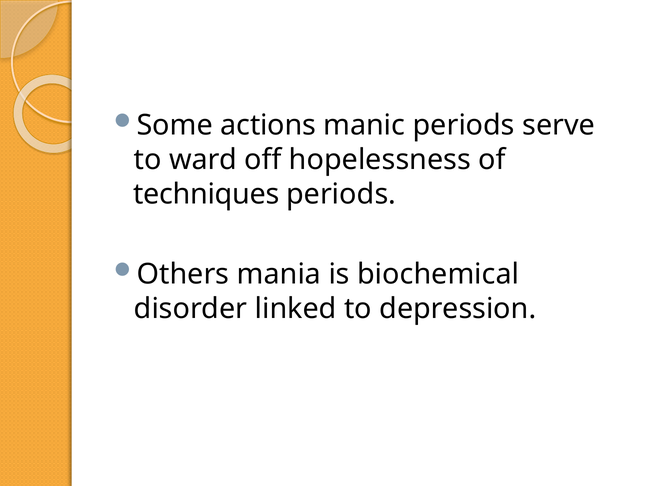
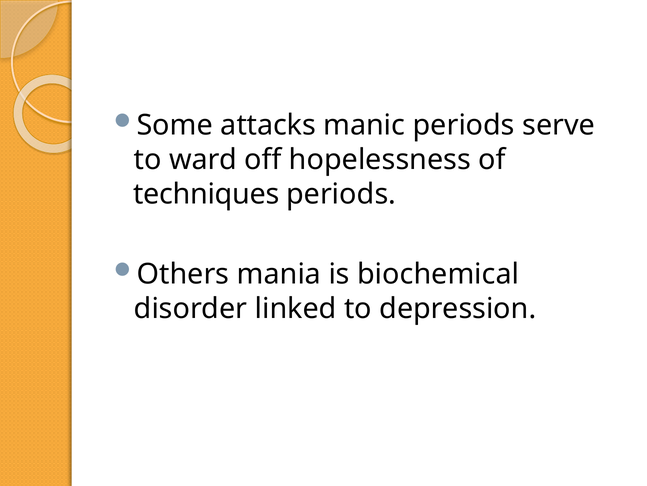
actions: actions -> attacks (268, 125)
